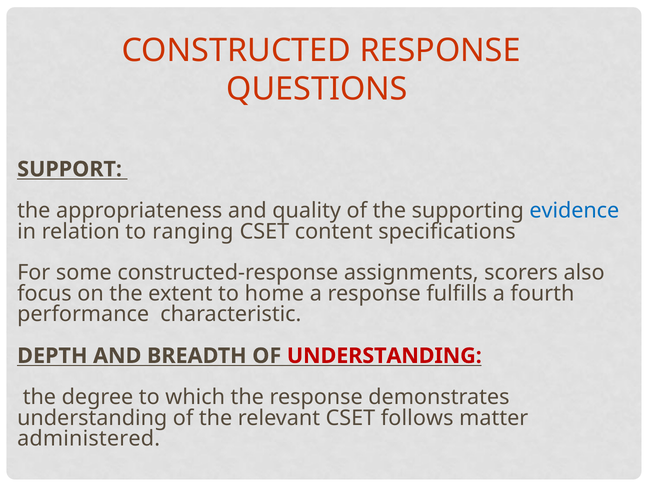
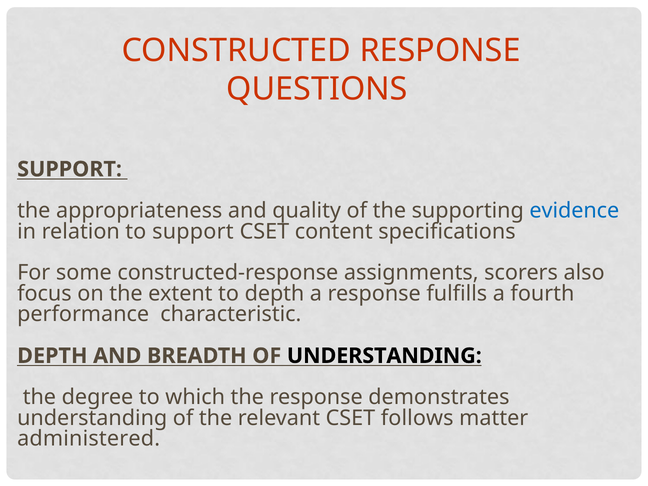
to ranging: ranging -> support (193, 231)
to home: home -> depth (274, 294)
UNDERSTANDING colour: red -> black (384, 356)
